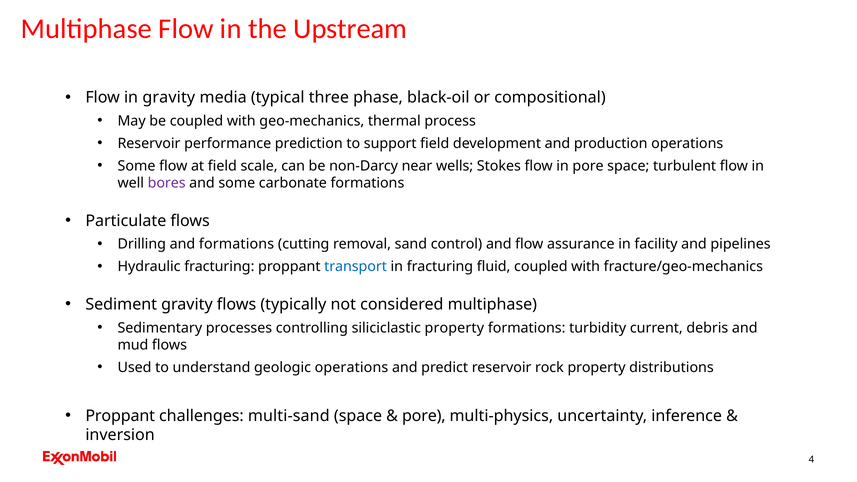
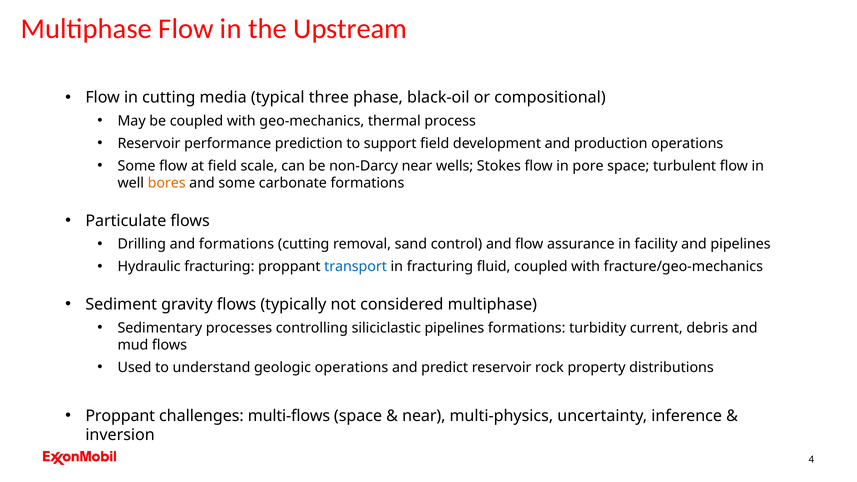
in gravity: gravity -> cutting (169, 98)
bores colour: purple -> orange (167, 183)
siliciclastic property: property -> pipelines (454, 328)
multi-sand: multi-sand -> multi-flows (289, 416)
pore: pore -> near (424, 416)
